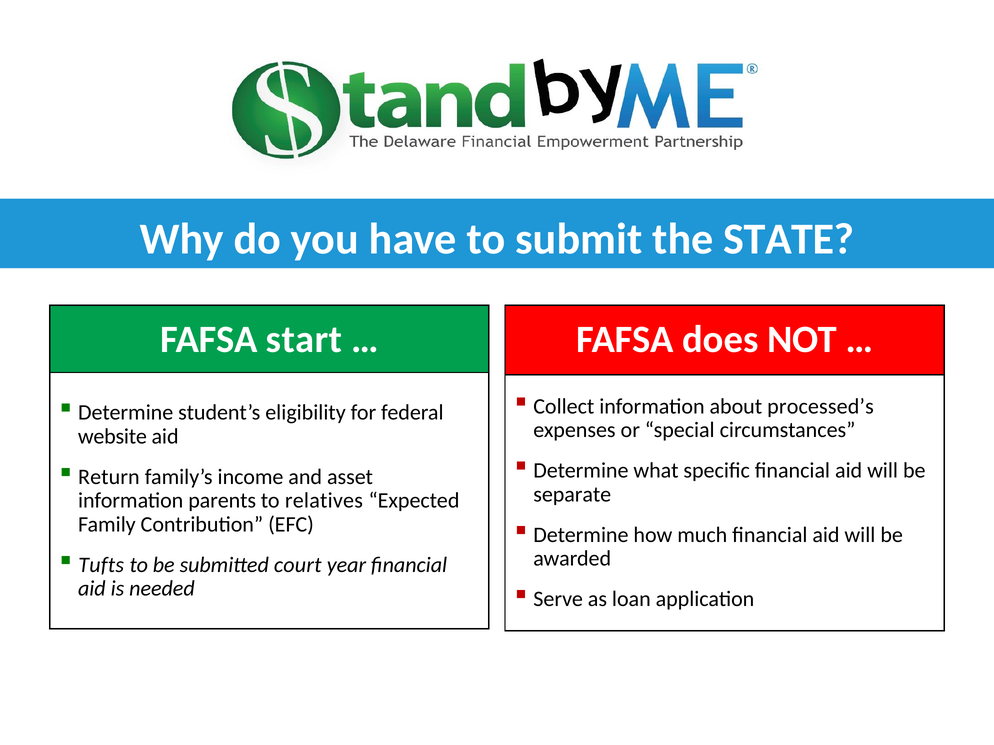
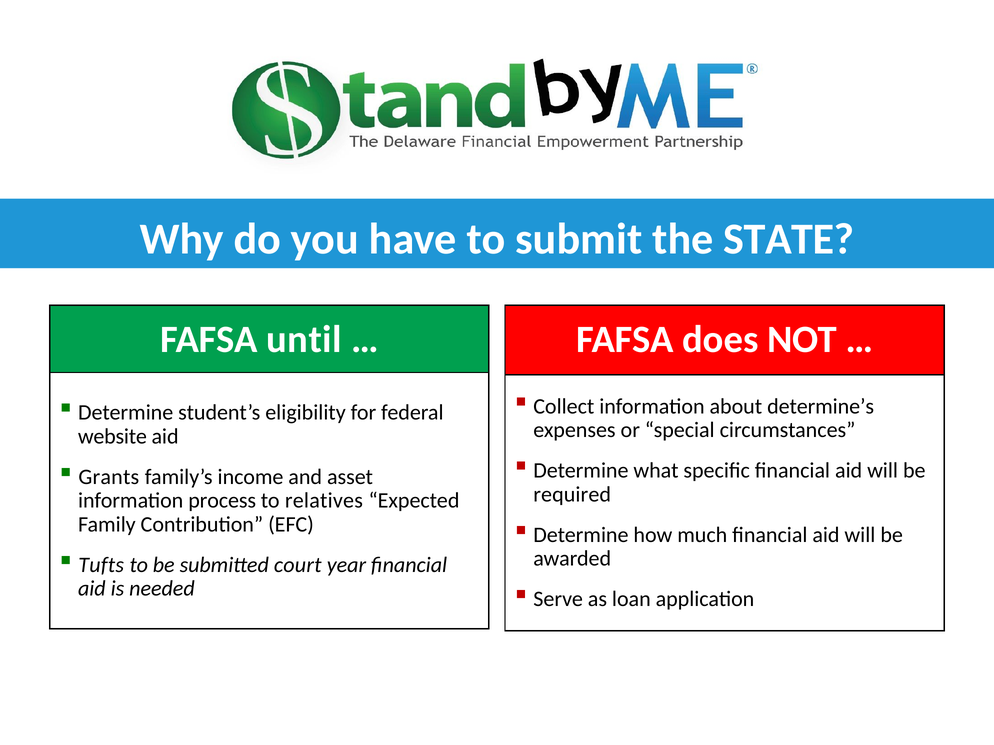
start: start -> until (304, 340)
processed’s: processed’s -> determine’s (821, 407)
Return: Return -> Grants (109, 477)
separate: separate -> required (572, 495)
parents: parents -> process (222, 501)
